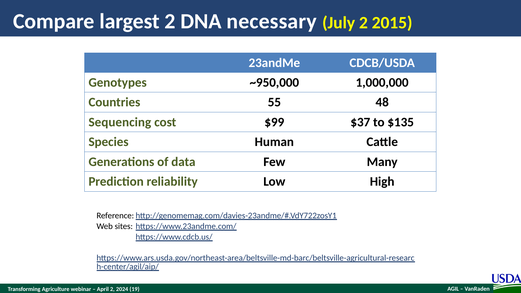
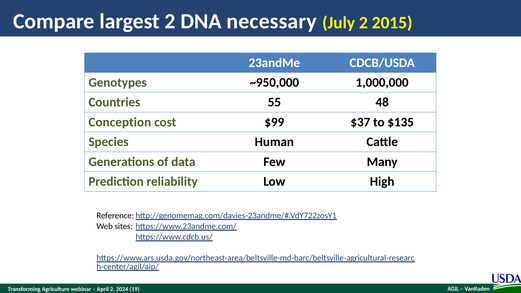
Sequencing: Sequencing -> Conception (120, 122)
